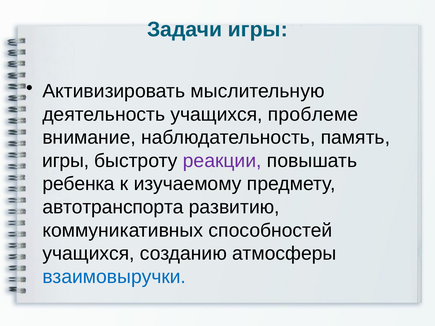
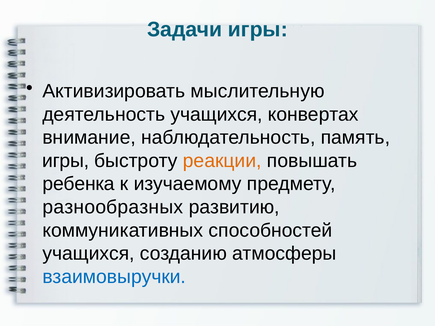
проблеме: проблеме -> конвертах (313, 114)
реакции colour: purple -> orange (222, 161)
автотранспорта: автотранспорта -> разнообразных (113, 207)
